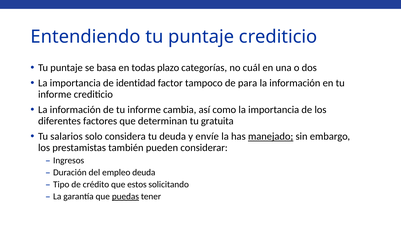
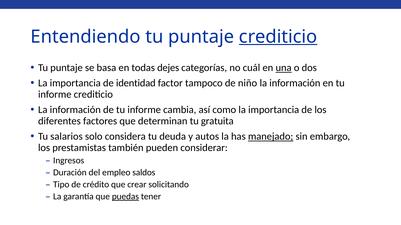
crediticio underline: none -> present (278, 37)
plazo: plazo -> dejes (168, 68)
una underline: none -> present (284, 68)
para: para -> niño (248, 83)
envíe: envíe -> autos (207, 137)
empleo deuda: deuda -> saldos (144, 173)
estos: estos -> crear (137, 185)
